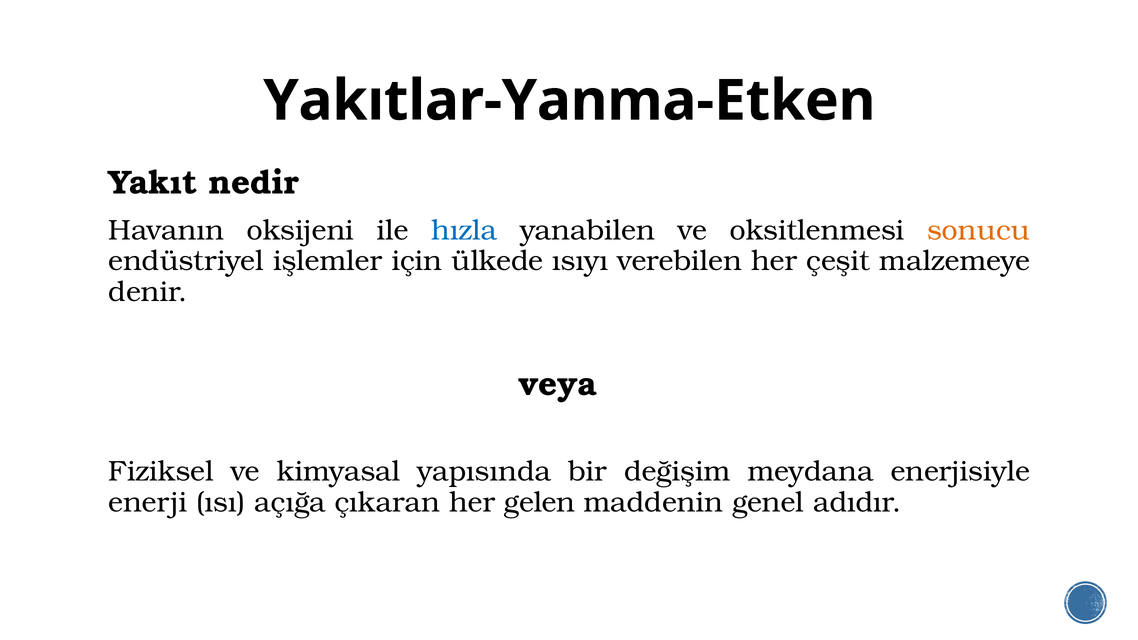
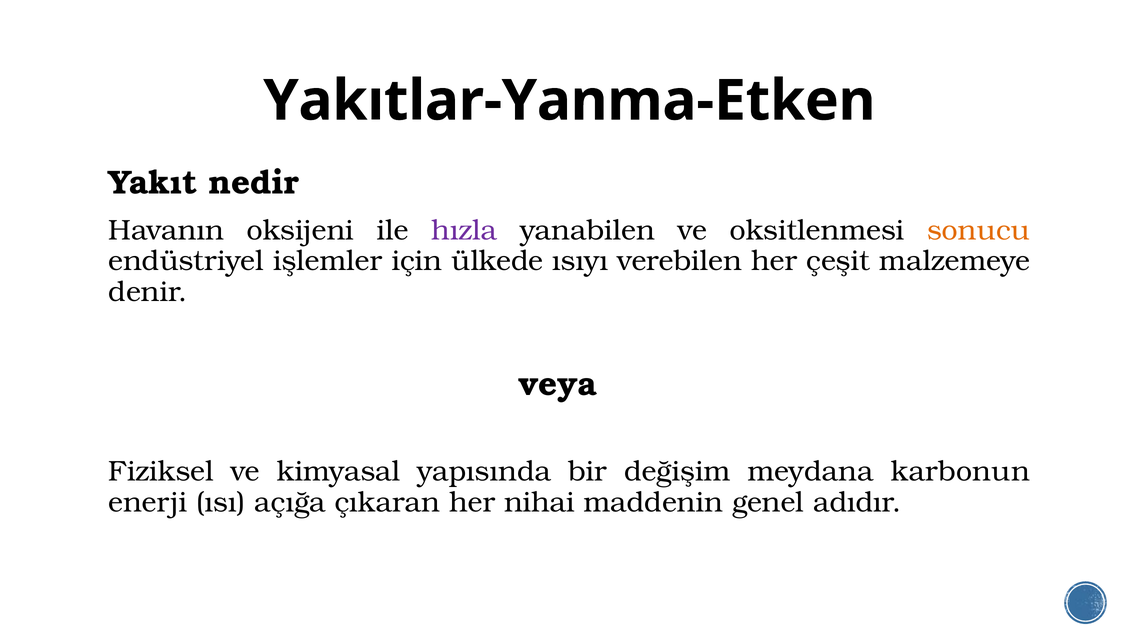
hızla colour: blue -> purple (464, 230)
enerjisiyle: enerjisiyle -> karbonun (960, 472)
gelen: gelen -> nihai (539, 502)
